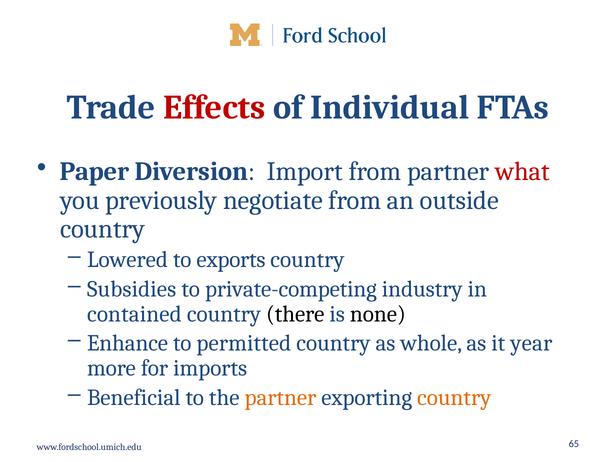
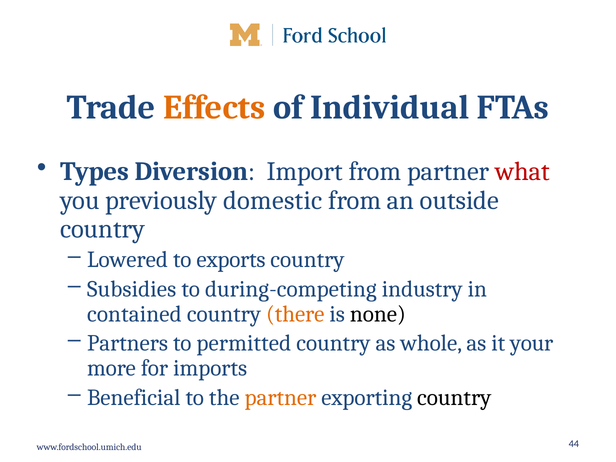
Effects colour: red -> orange (214, 107)
Paper: Paper -> Types (95, 172)
negotiate: negotiate -> domestic (273, 200)
private-competing: private-competing -> during-competing (291, 289)
there colour: black -> orange (295, 314)
Enhance: Enhance -> Partners (127, 343)
year: year -> your (532, 343)
country colour: orange -> black (454, 397)
65: 65 -> 44 (574, 444)
